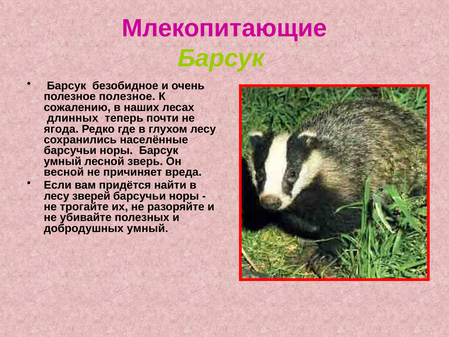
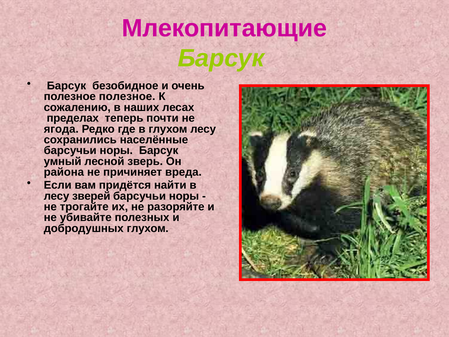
длинных: длинных -> пределах (73, 118)
весной: весной -> района (64, 172)
добродушных умный: умный -> глухом (148, 228)
